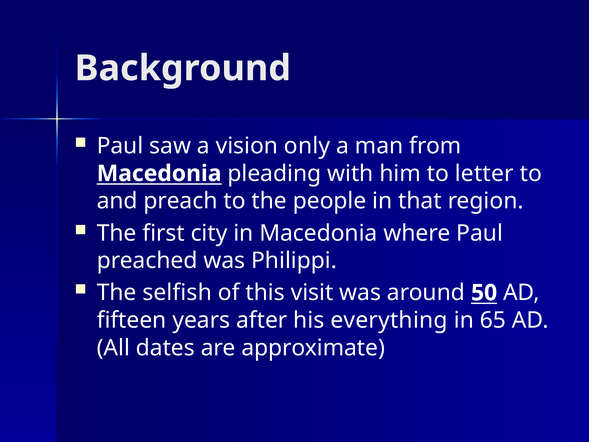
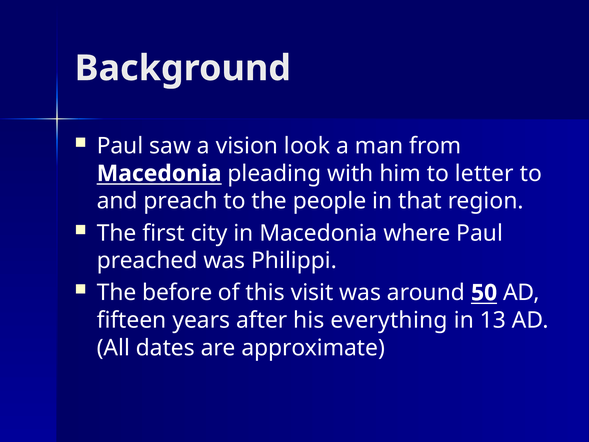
only: only -> look (307, 146)
selfish: selfish -> before (177, 293)
65: 65 -> 13 (493, 320)
